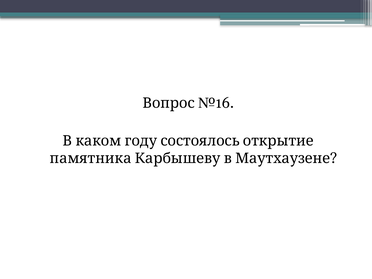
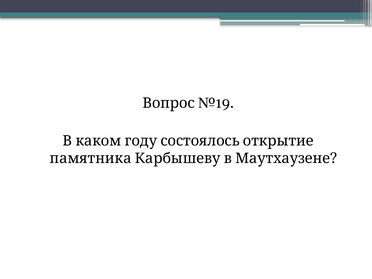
№16: №16 -> №19 (216, 103)
